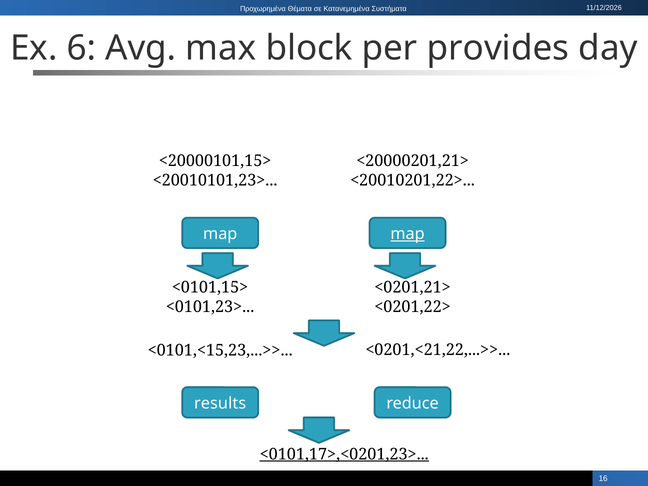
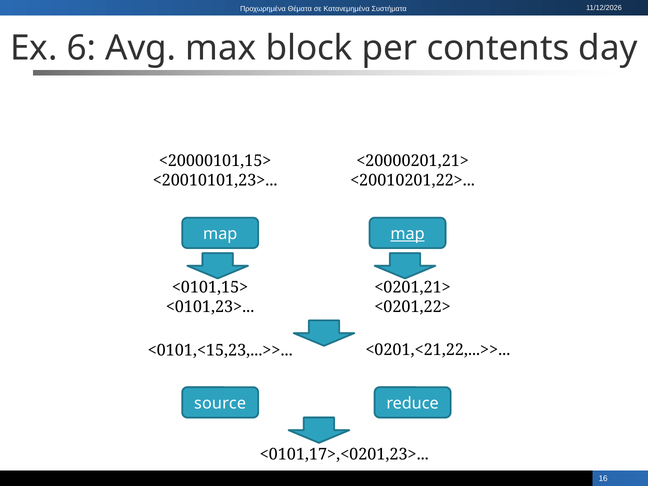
provides: provides -> contents (498, 48)
results: results -> source (220, 403)
<0101,17>,<0201,23> underline: present -> none (344, 454)
